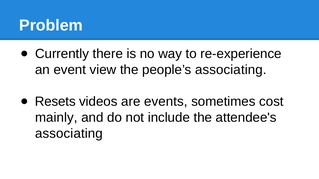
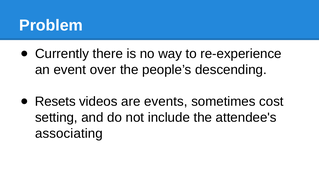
view: view -> over (103, 70)
people’s associating: associating -> descending (231, 70)
mainly: mainly -> setting (56, 118)
